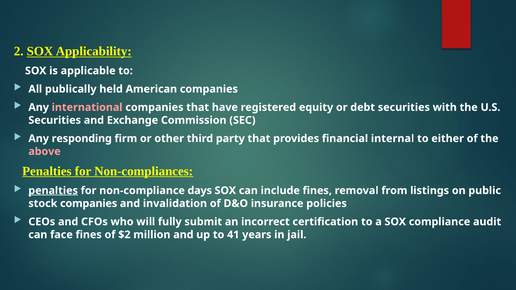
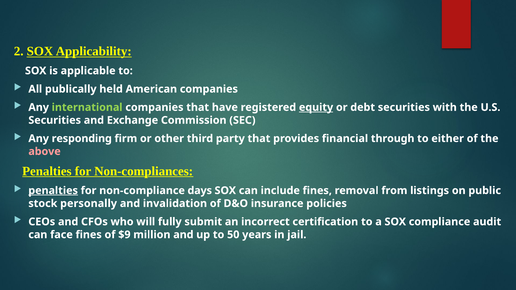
international colour: pink -> light green (87, 107)
equity underline: none -> present (316, 107)
internal: internal -> through (393, 139)
stock companies: companies -> personally (89, 204)
$2: $2 -> $9 (124, 235)
41: 41 -> 50 (233, 235)
